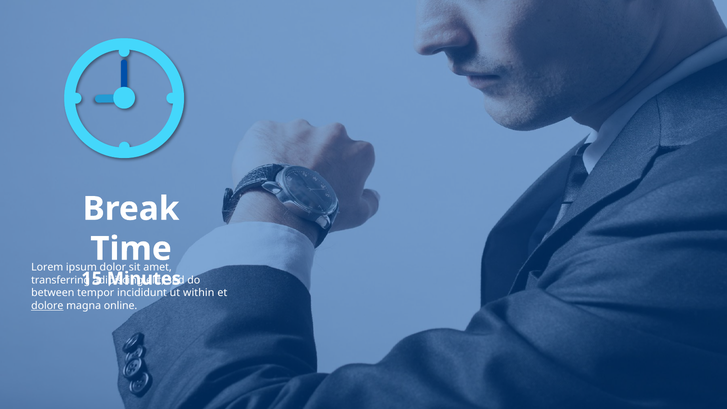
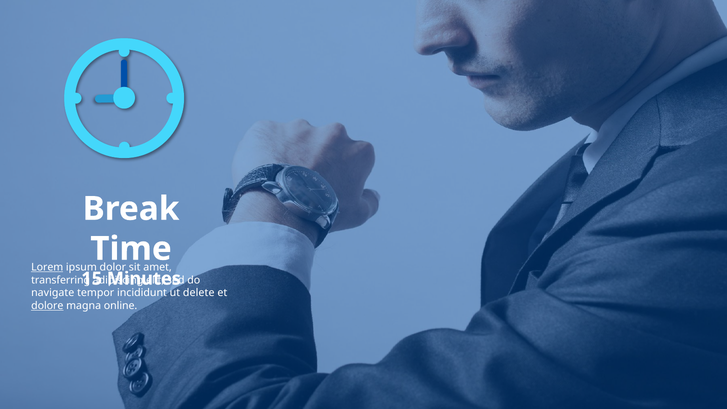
Lorem underline: none -> present (47, 267)
between: between -> navigate (53, 293)
within: within -> delete (199, 293)
